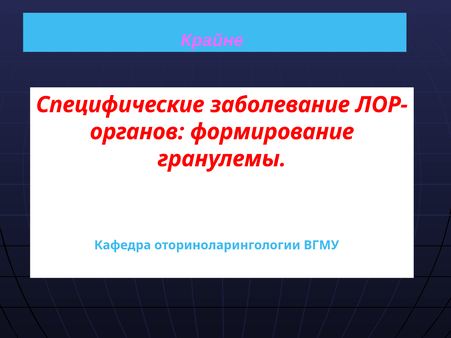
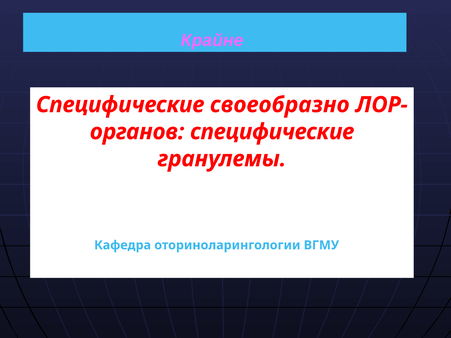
заболевание: заболевание -> своеобразно (280, 105)
формирование: формирование -> специфические (272, 132)
